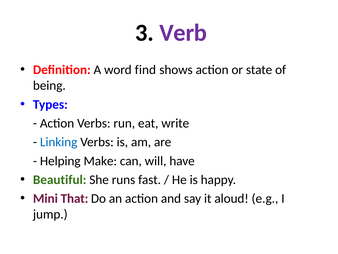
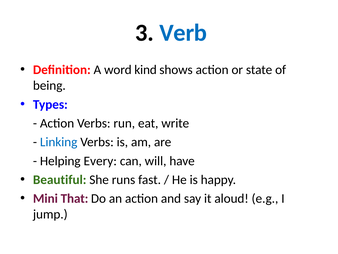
Verb colour: purple -> blue (183, 33)
find: find -> kind (146, 70)
Make: Make -> Every (100, 161)
